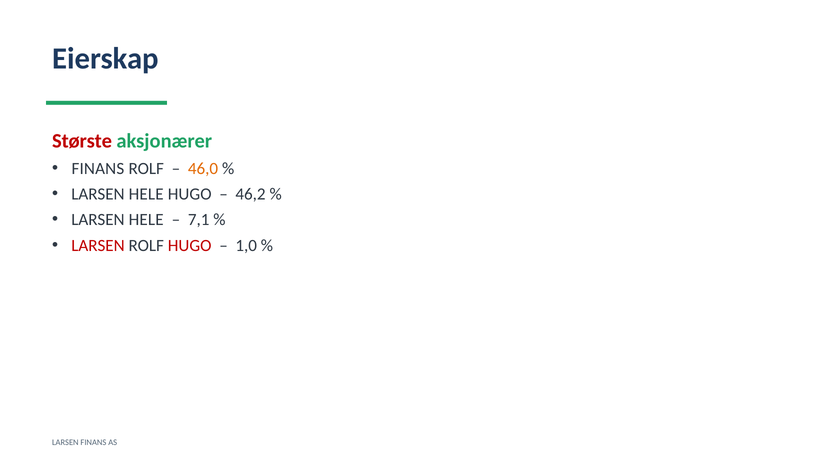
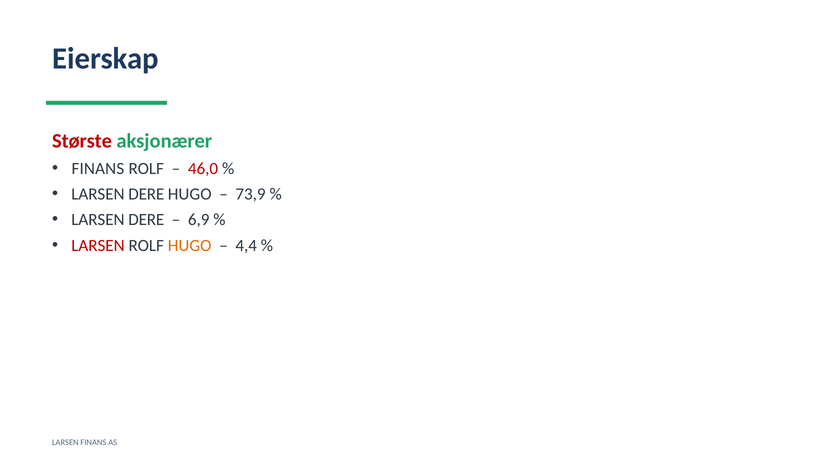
46,0 colour: orange -> red (203, 168)
HELE: HELE -> DERE (146, 194)
46,2: 46,2 -> 73,9 (251, 194)
HELE: HELE -> DERE (146, 220)
7,1: 7,1 -> 6,9 (199, 220)
HUGO colour: red -> orange (190, 245)
1,0: 1,0 -> 4,4 (246, 245)
